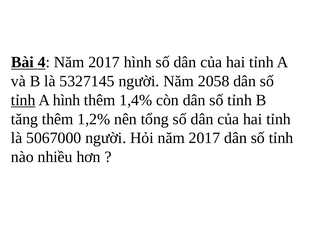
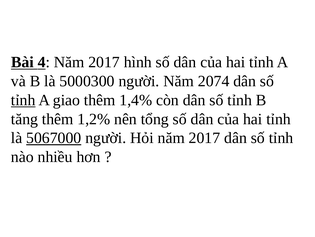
5327145: 5327145 -> 5000300 (87, 81)
2058: 2058 -> 2074 (214, 81)
A hình: hình -> giao (67, 100)
5067000 underline: none -> present (54, 138)
